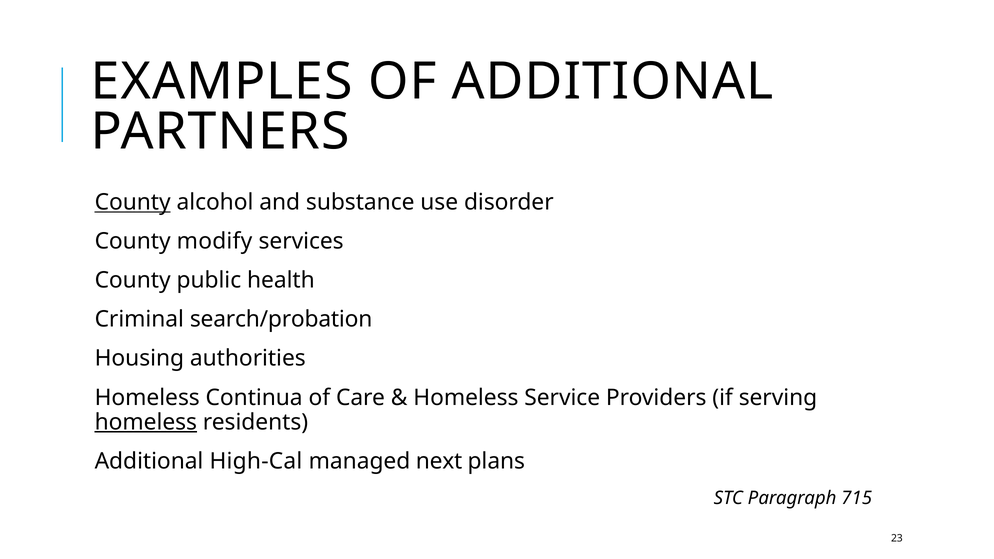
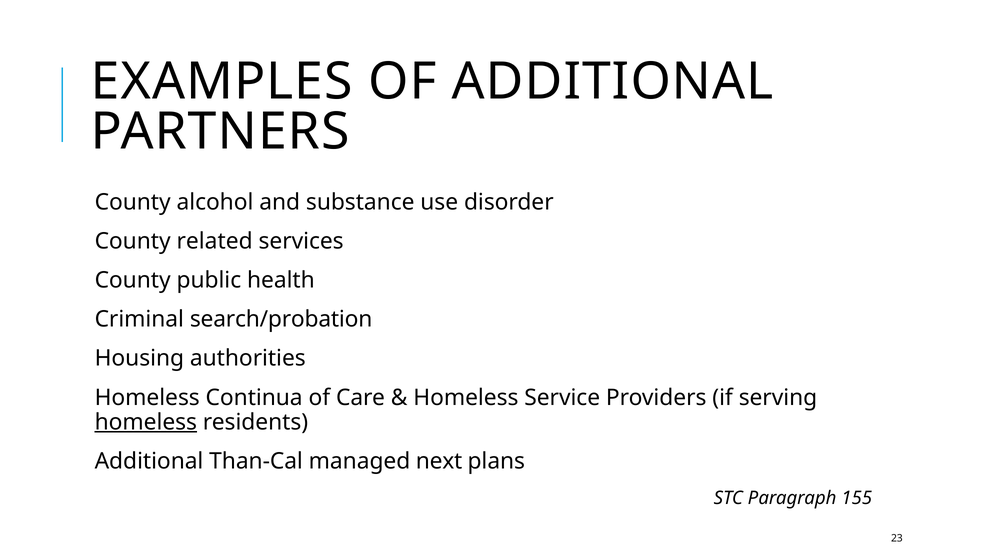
County underline: present -> none (133, 202)
modify: modify -> related (215, 241)
High-Cal: High-Cal -> Than-Cal (256, 461)
715: 715 -> 155 (857, 498)
